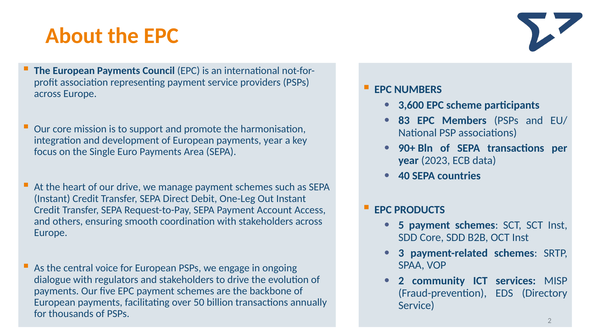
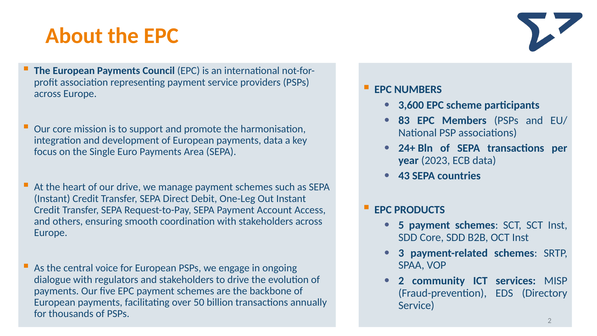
payments year: year -> data (273, 140)
90+: 90+ -> 24+ (407, 148)
40: 40 -> 43 (404, 176)
